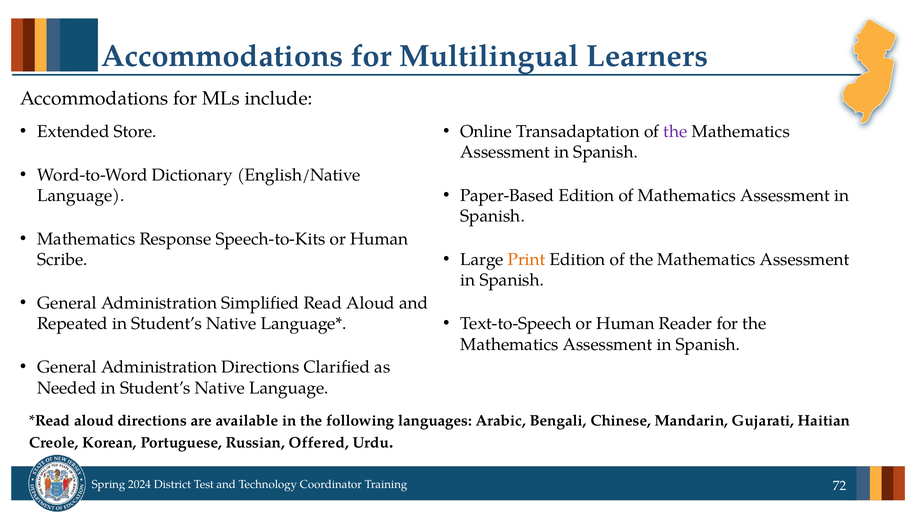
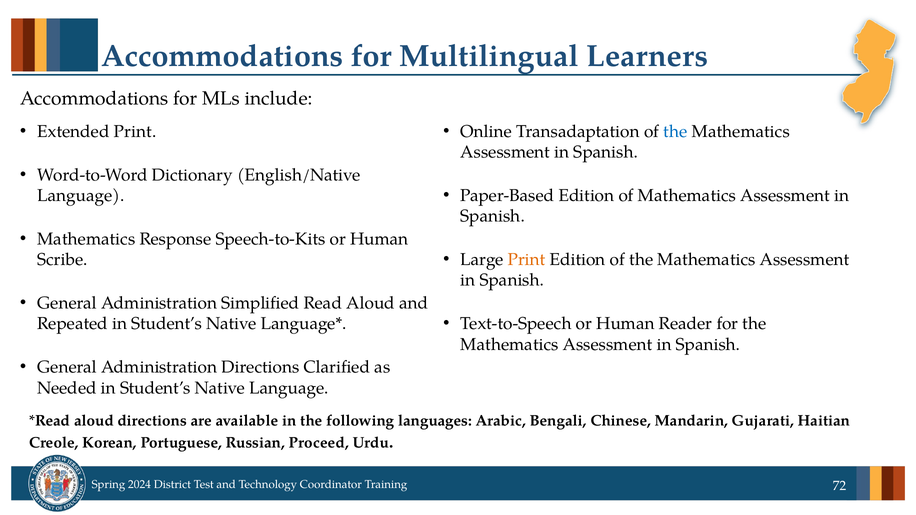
Extended Store: Store -> Print (135, 132)
the colour: purple -> blue (675, 132)
Offered: Offered -> Proceed (319, 443)
